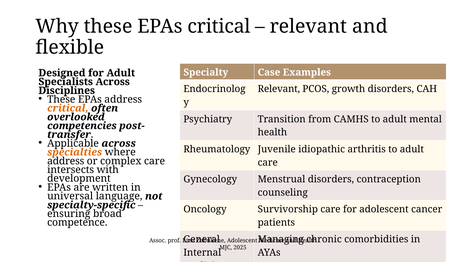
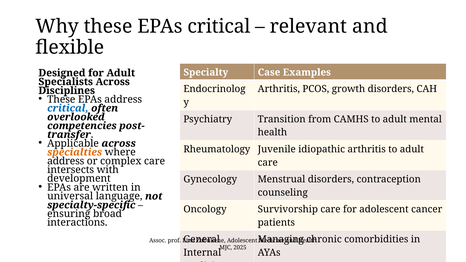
Relevant: Relevant -> Arthritis (279, 89)
critical colour: orange -> blue (68, 108)
competence: competence -> interactions (77, 223)
